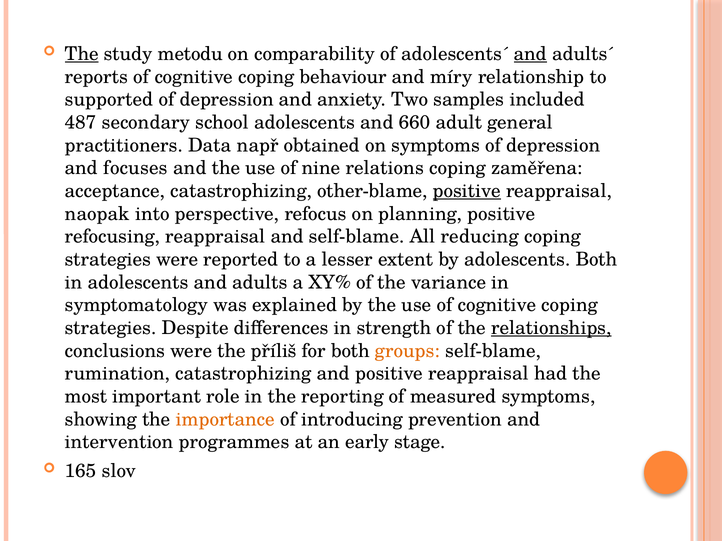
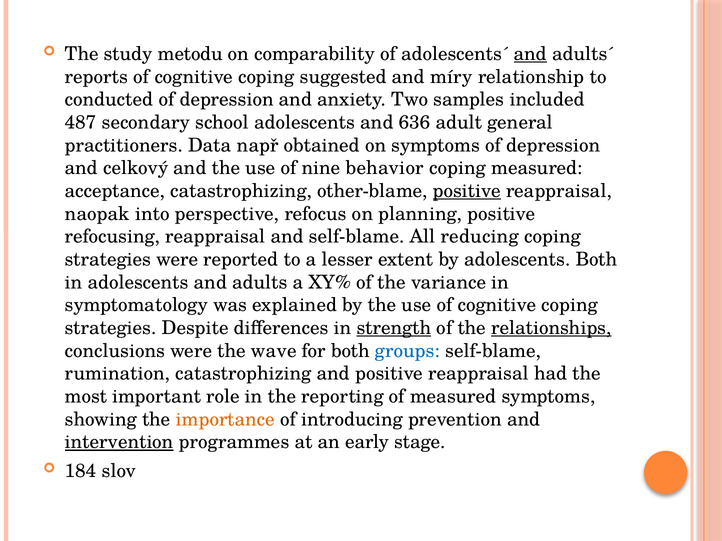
The underline: present -> none (82, 54)
behaviour: behaviour -> suggested (343, 77)
supported: supported -> conducted (109, 100)
660: 660 -> 636 (415, 123)
focuses: focuses -> celkový (136, 168)
relations: relations -> behavior (385, 168)
coping zaměřena: zaměřena -> measured (537, 168)
strength underline: none -> present (394, 328)
příliš: příliš -> wave (274, 351)
groups colour: orange -> blue (408, 351)
intervention underline: none -> present (119, 442)
165: 165 -> 184 (81, 471)
